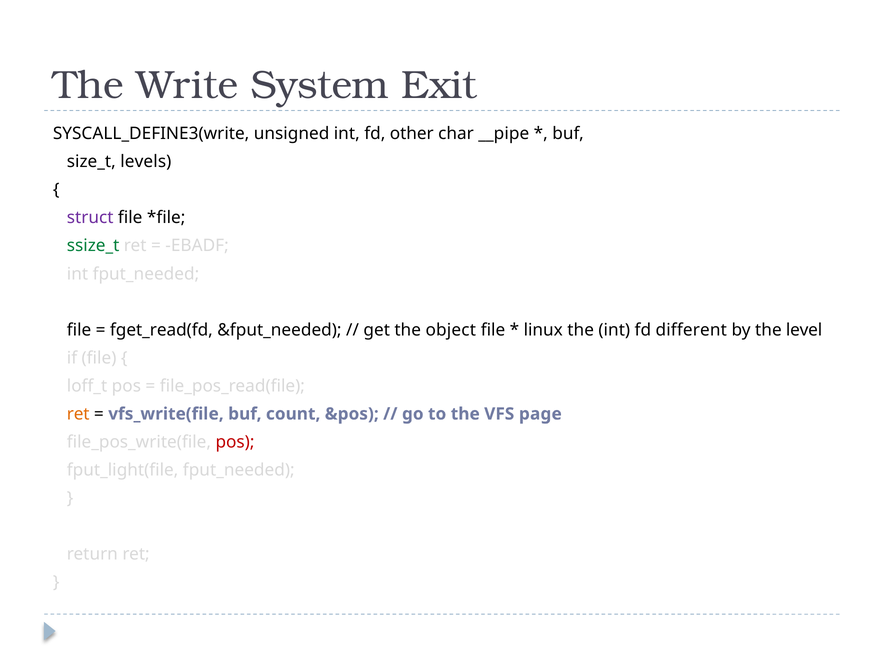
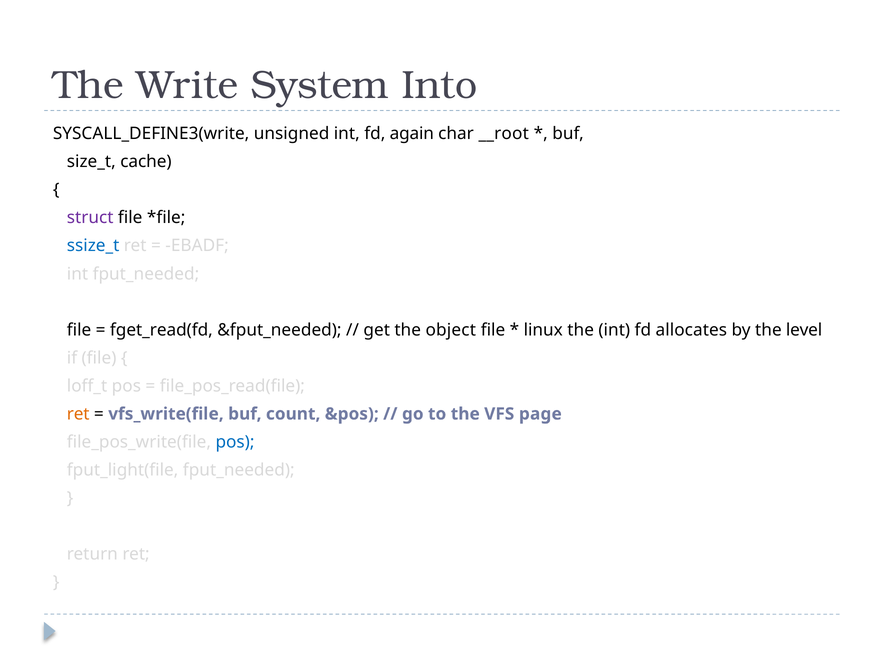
Exit: Exit -> Into (439, 85)
other: other -> again (412, 134)
__pipe: __pipe -> __root (504, 134)
levels: levels -> cache (146, 162)
ssize_t colour: green -> blue (93, 246)
different: different -> allocates (691, 330)
pos colour: red -> blue (235, 442)
